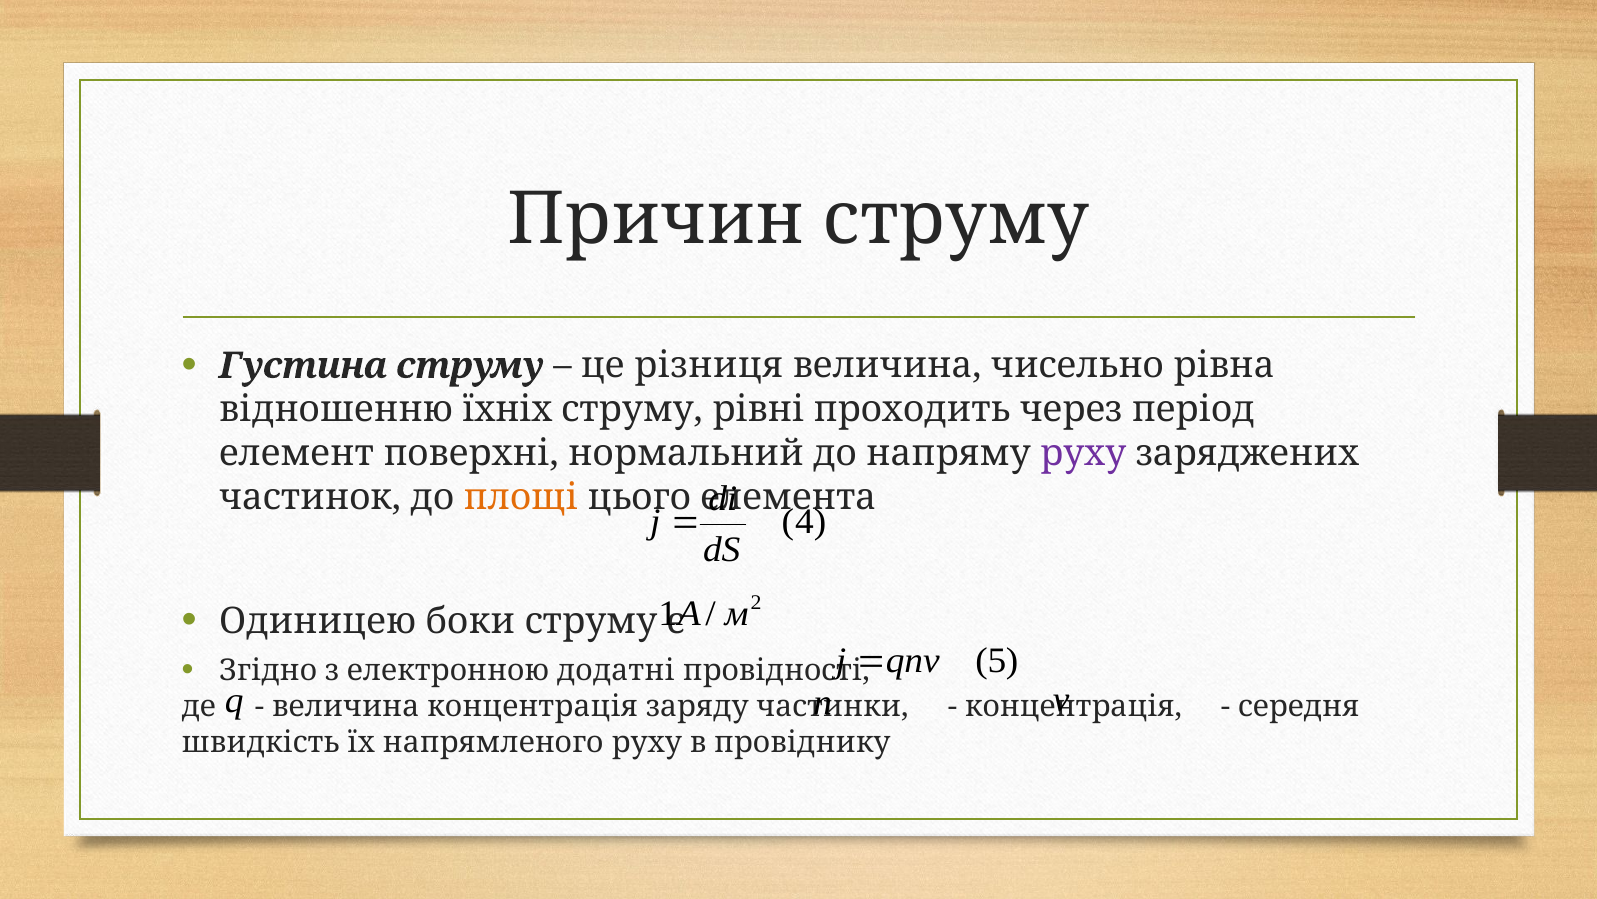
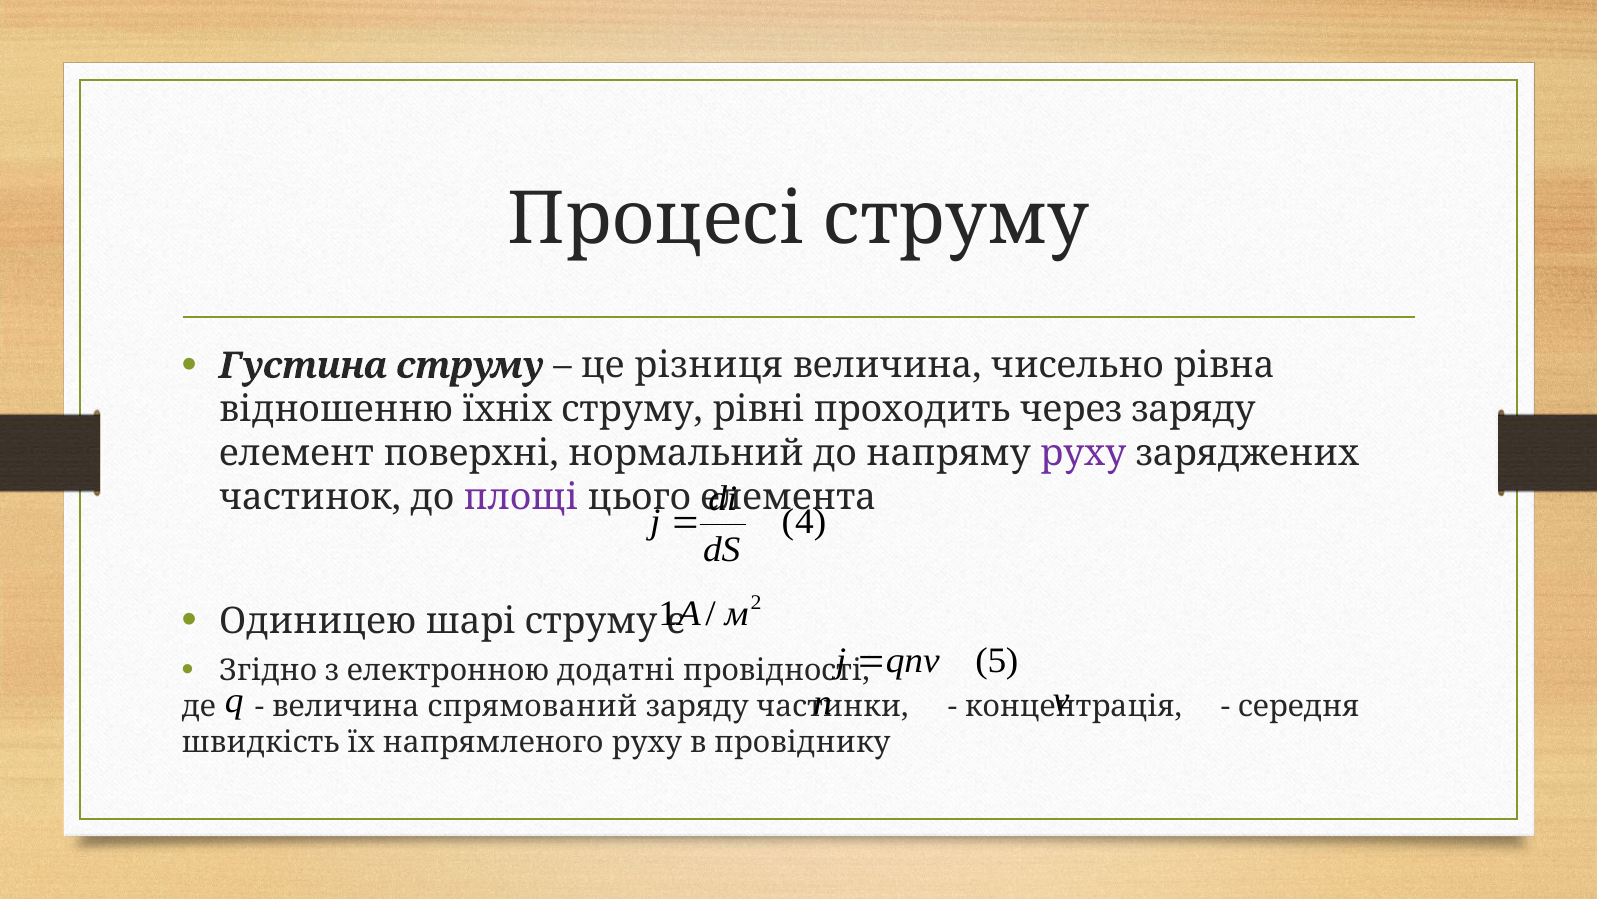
Причин: Причин -> Процесі (656, 219)
через період: період -> заряду (1193, 409)
площі colour: orange -> purple (521, 497)
боки: боки -> шарі (471, 621)
величина концентрація: концентрація -> спрямований (532, 706)
